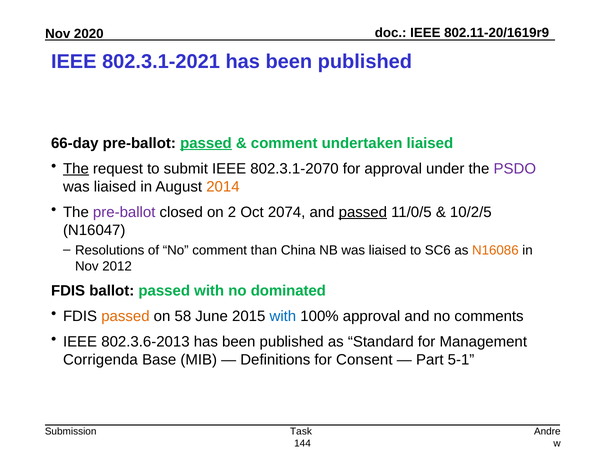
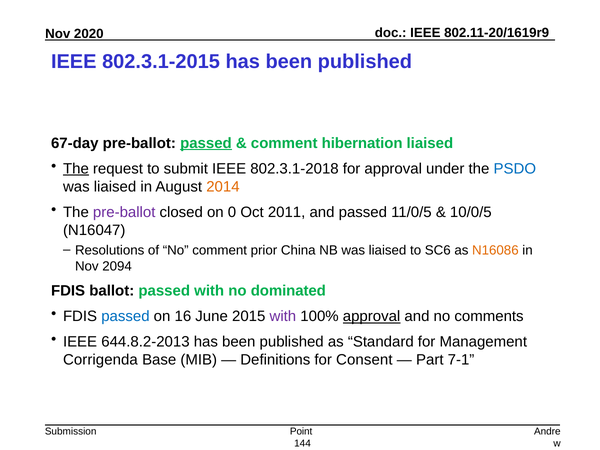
802.3.1-2021: 802.3.1-2021 -> 802.3.1-2015 (161, 61)
66-day: 66-day -> 67-day (75, 143)
undertaken: undertaken -> hibernation (362, 143)
802.3.1-2070: 802.3.1-2070 -> 802.3.1-2018 (295, 169)
PSDO colour: purple -> blue (515, 169)
2: 2 -> 0 (232, 212)
2074: 2074 -> 2011 (287, 212)
passed underline: present -> none (363, 212)
10/2/5: 10/2/5 -> 10/0/5 (471, 212)
than: than -> prior (264, 250)
2012: 2012 -> 2094 (117, 266)
passed colour: orange -> blue (125, 316)
58: 58 -> 16 (183, 316)
with colour: blue -> purple (283, 316)
approval underline: none -> present (372, 316)
802.3.6-2013: 802.3.6-2013 -> 644.8.2-2013 (145, 342)
5-1: 5-1 -> 7-1 (461, 360)
Task: Task -> Point (301, 432)
